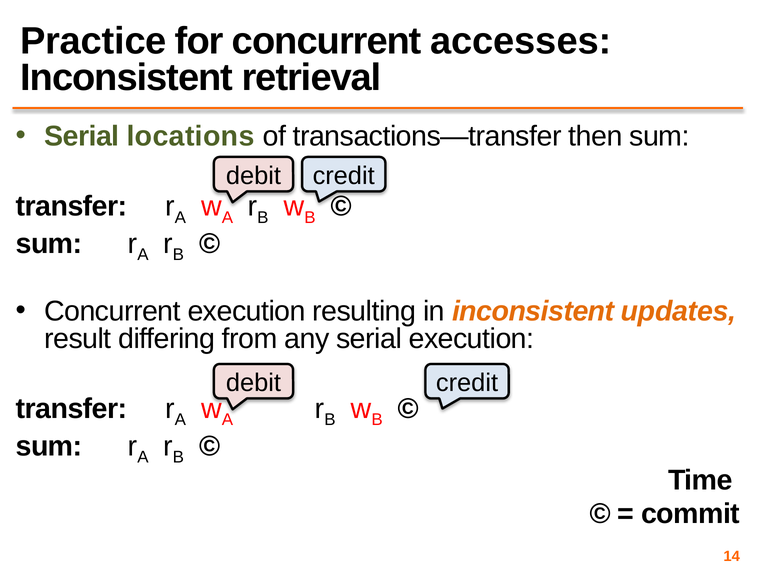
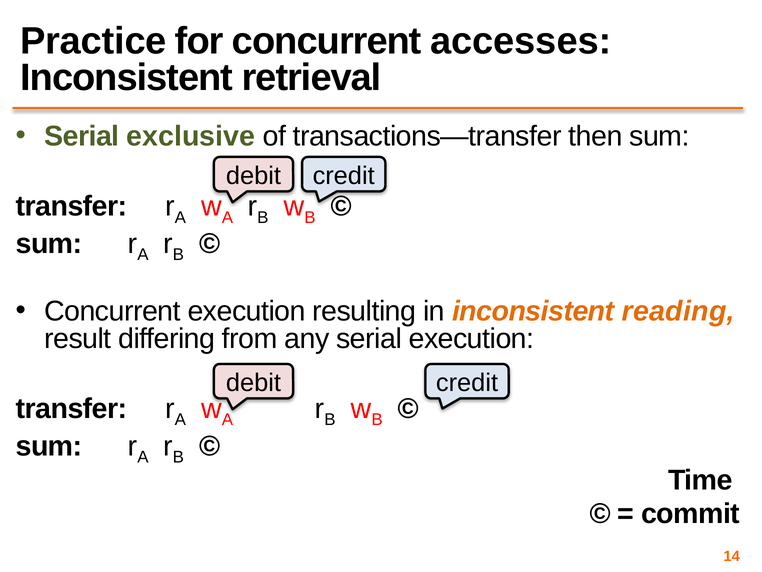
locations: locations -> exclusive (191, 136)
updates: updates -> reading (678, 311)
